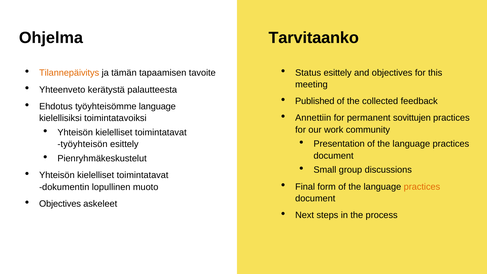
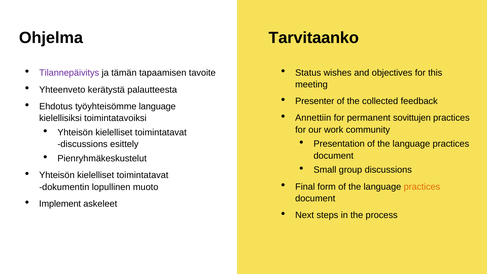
Status esittely: esittely -> wishes (338, 73)
Tilannepäivitys colour: orange -> purple (69, 73)
Published: Published -> Presenter (315, 101)
työyhteisön: työyhteisön -> discussions (83, 144)
Objectives: Objectives -> Implement (60, 204)
